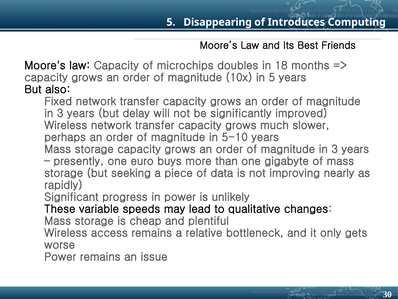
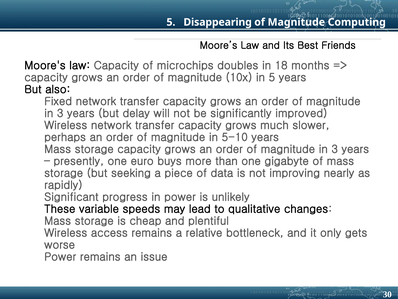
Introduces: Introduces -> Magnitude (296, 22)
